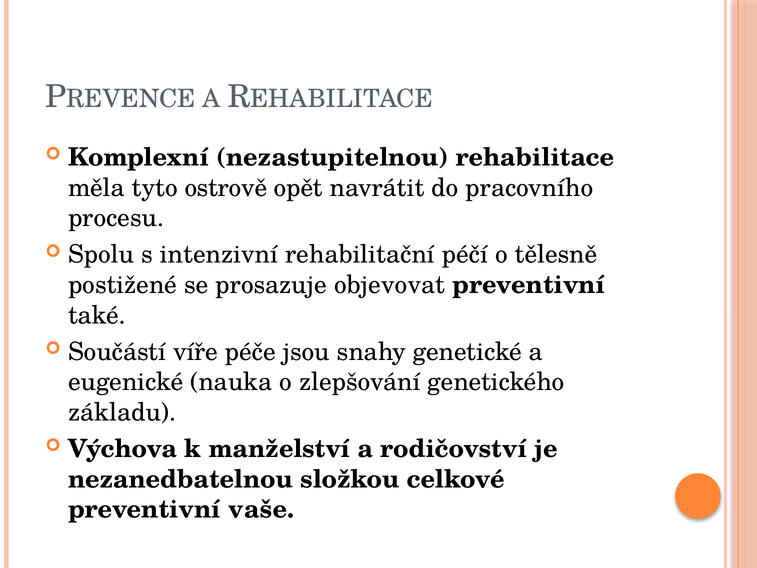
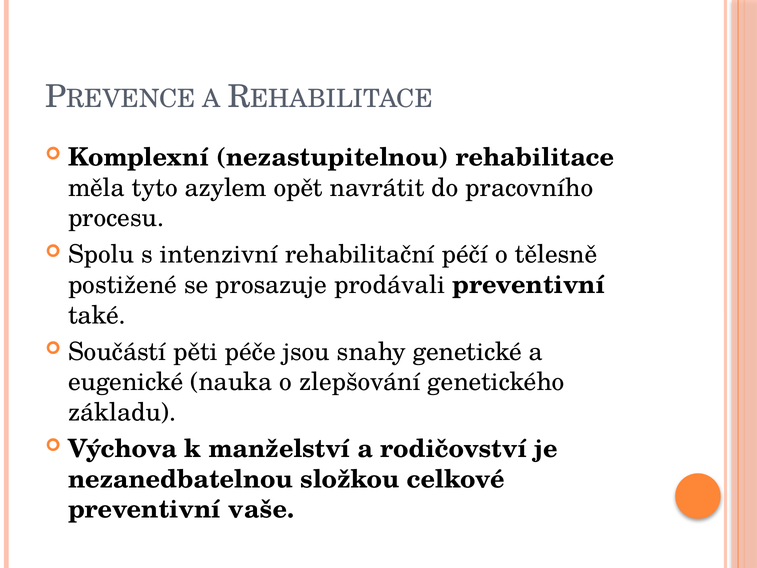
ostrově: ostrově -> azylem (226, 188)
objevovat: objevovat -> prodávali (390, 285)
víře: víře -> pěti (196, 352)
